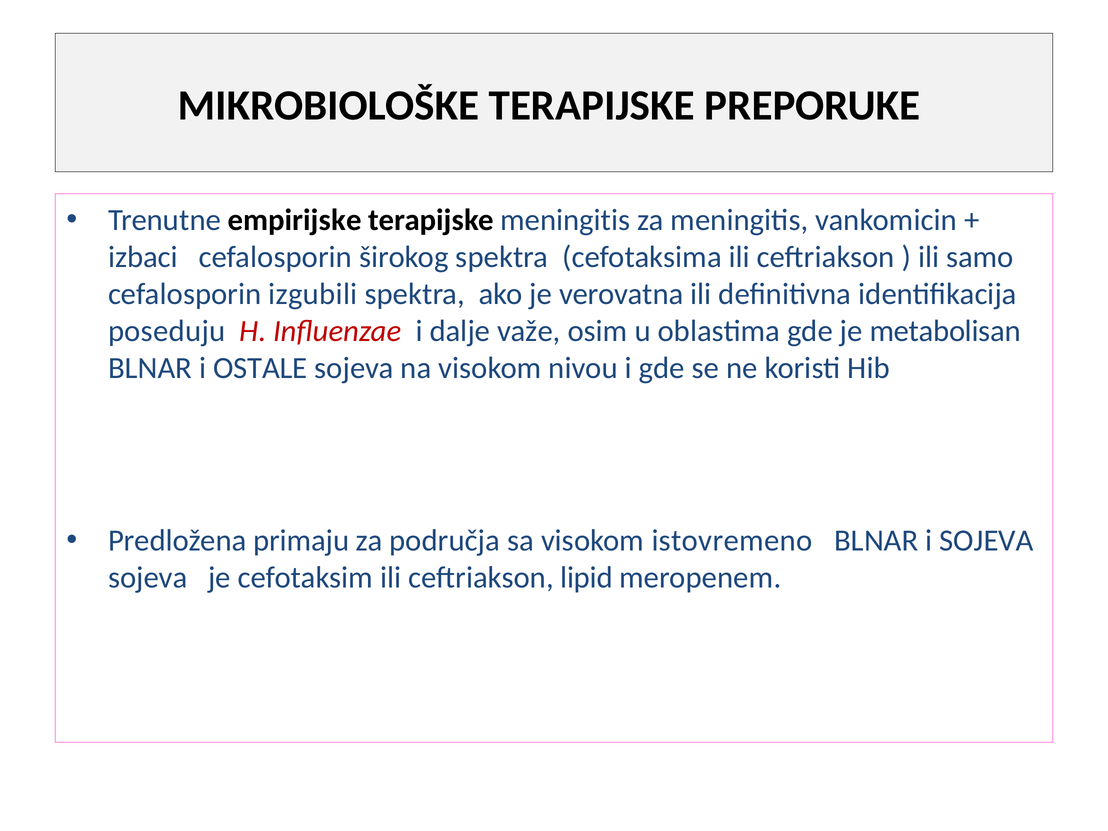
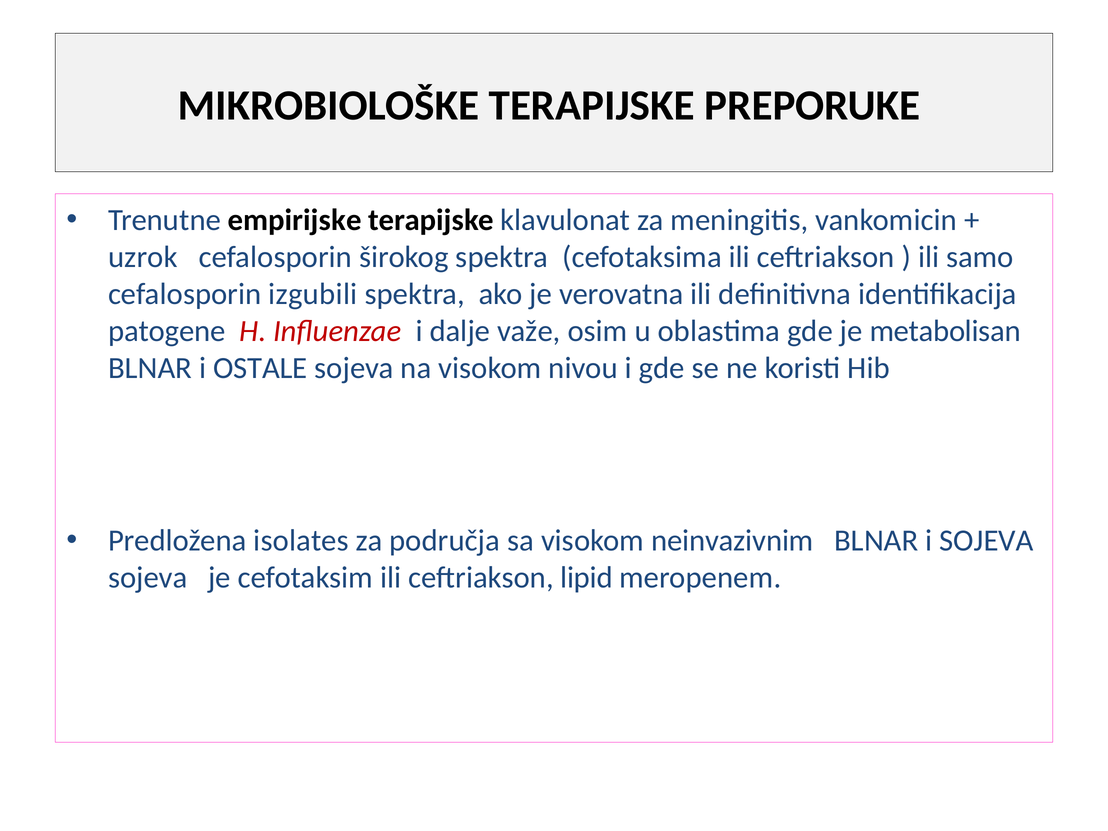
terapijske meningitis: meningitis -> klavulonat (565, 220)
izbaci: izbaci -> uzrok (143, 257)
poseduju: poseduju -> patogene (167, 331)
primaju: primaju -> isolates (301, 541)
istovremeno: istovremeno -> neinvazivnim (732, 541)
